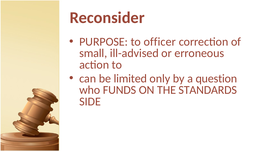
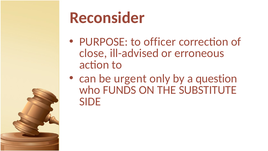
small: small -> close (93, 53)
limited: limited -> urgent (130, 78)
STANDARDS: STANDARDS -> SUBSTITUTE (208, 90)
